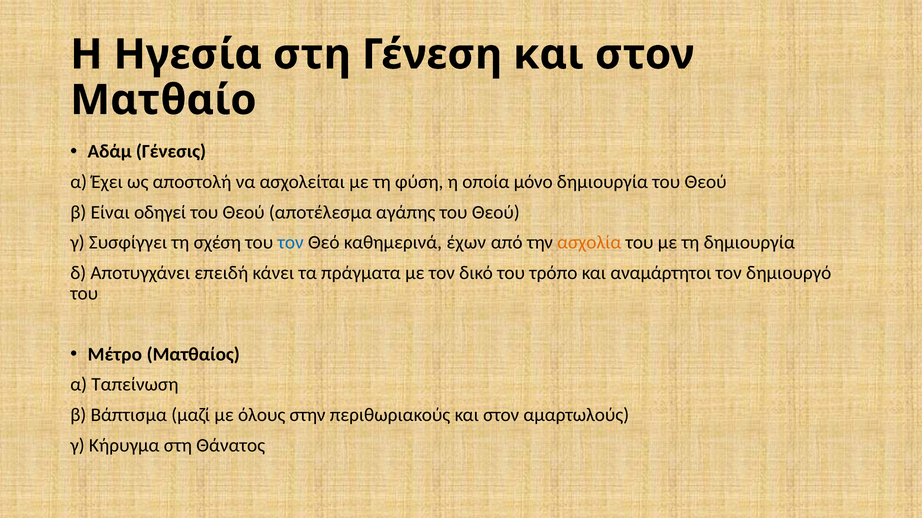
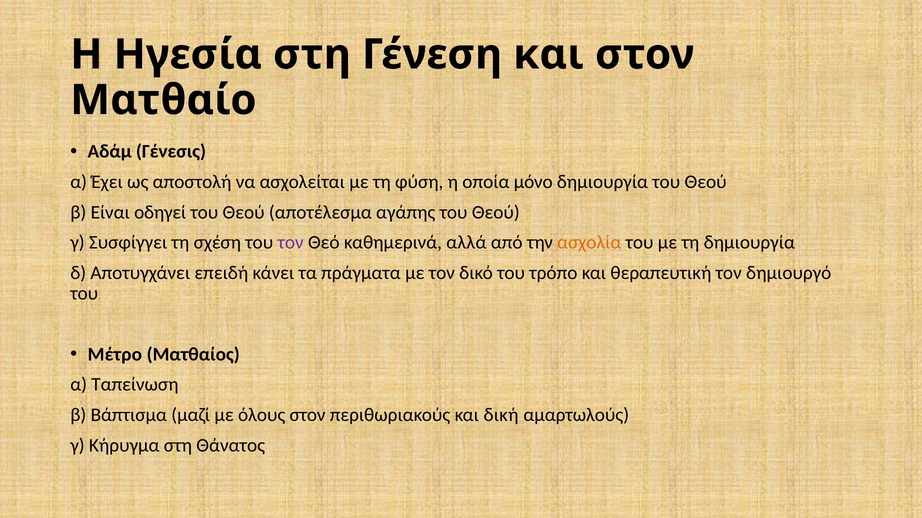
τον colour: blue -> purple (291, 243)
έχων: έχων -> αλλά (466, 243)
αναμάρτητοι: αναμάρτητοι -> θεραπευτική (661, 273)
όλους στην: στην -> στον (308, 415)
περιθωριακούς και στον: στον -> δική (501, 415)
